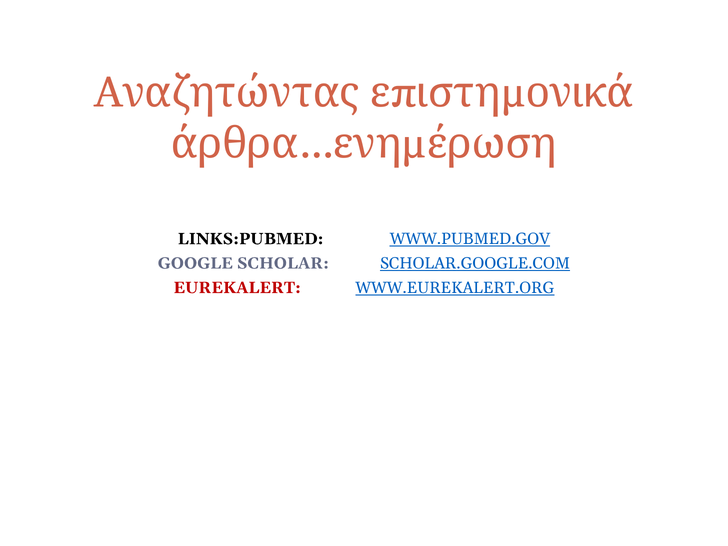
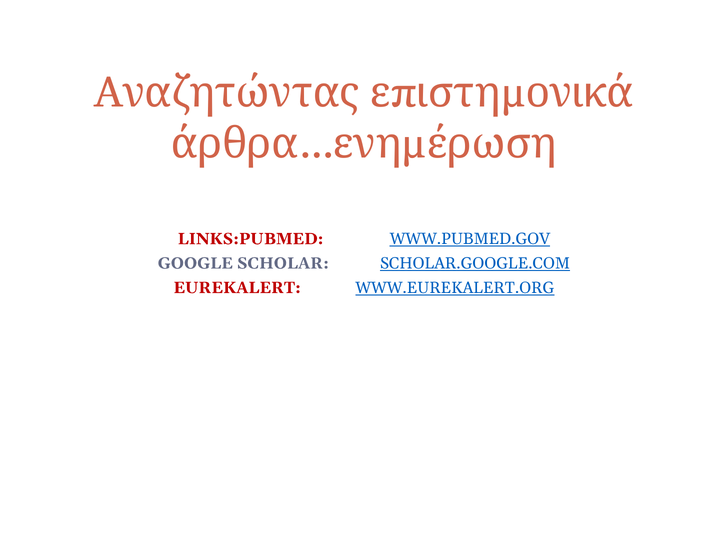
LINKS:PUBMED colour: black -> red (251, 239)
